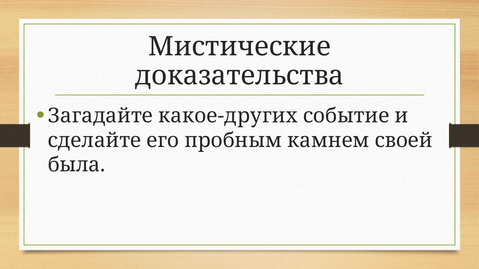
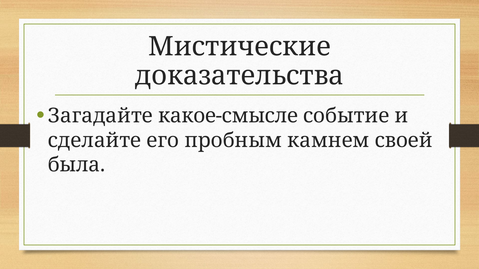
какое-других: какое-других -> какое-смысле (228, 116)
